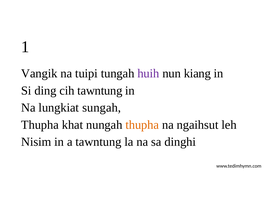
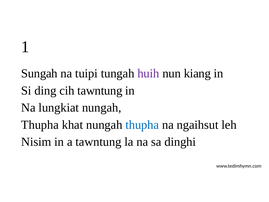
Vangik: Vangik -> Sungah (39, 73)
lungkiat sungah: sungah -> nungah (102, 108)
thupha colour: orange -> blue (142, 125)
